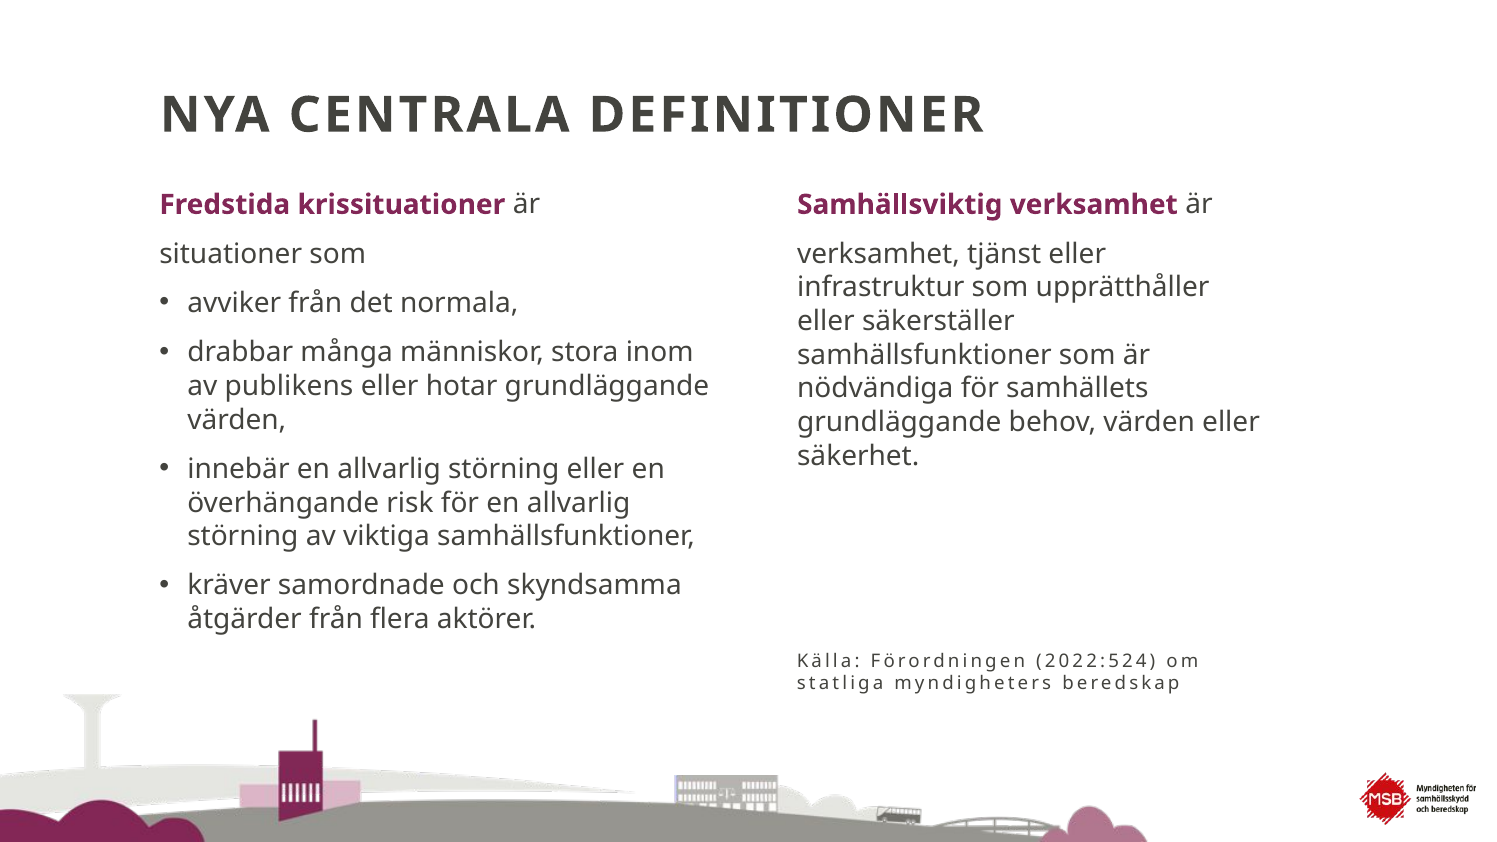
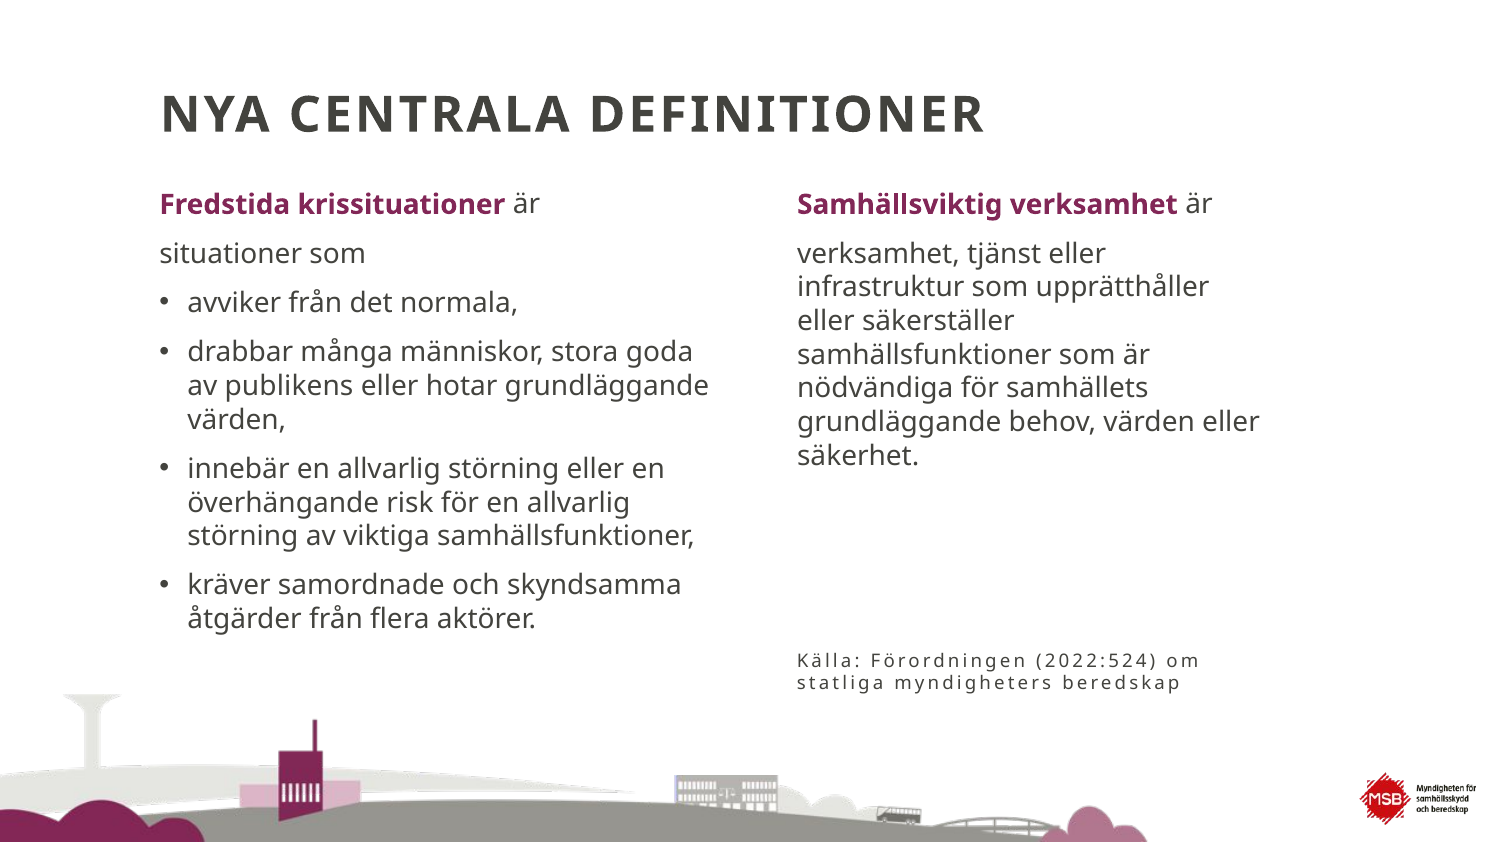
inom: inom -> goda (660, 352)
